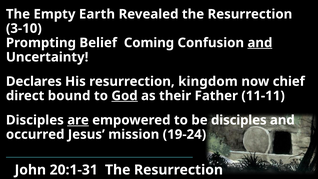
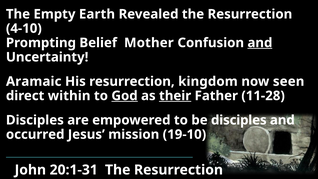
3-10: 3-10 -> 4-10 (24, 28)
Coming: Coming -> Mother (149, 43)
Declares: Declares -> Aramaic (34, 81)
chief: chief -> seen (289, 81)
bound: bound -> within (69, 96)
their underline: none -> present (175, 96)
11-11: 11-11 -> 11-28 (263, 96)
are underline: present -> none (78, 120)
19-24: 19-24 -> 19-10 (184, 134)
